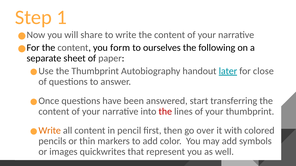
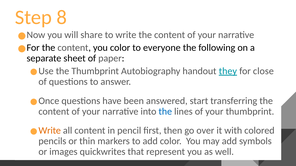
1: 1 -> 8 (62, 17)
you form: form -> color (120, 48)
ourselves: ourselves -> everyone (162, 48)
later: later -> they (228, 71)
the colour: red -> blue (165, 112)
